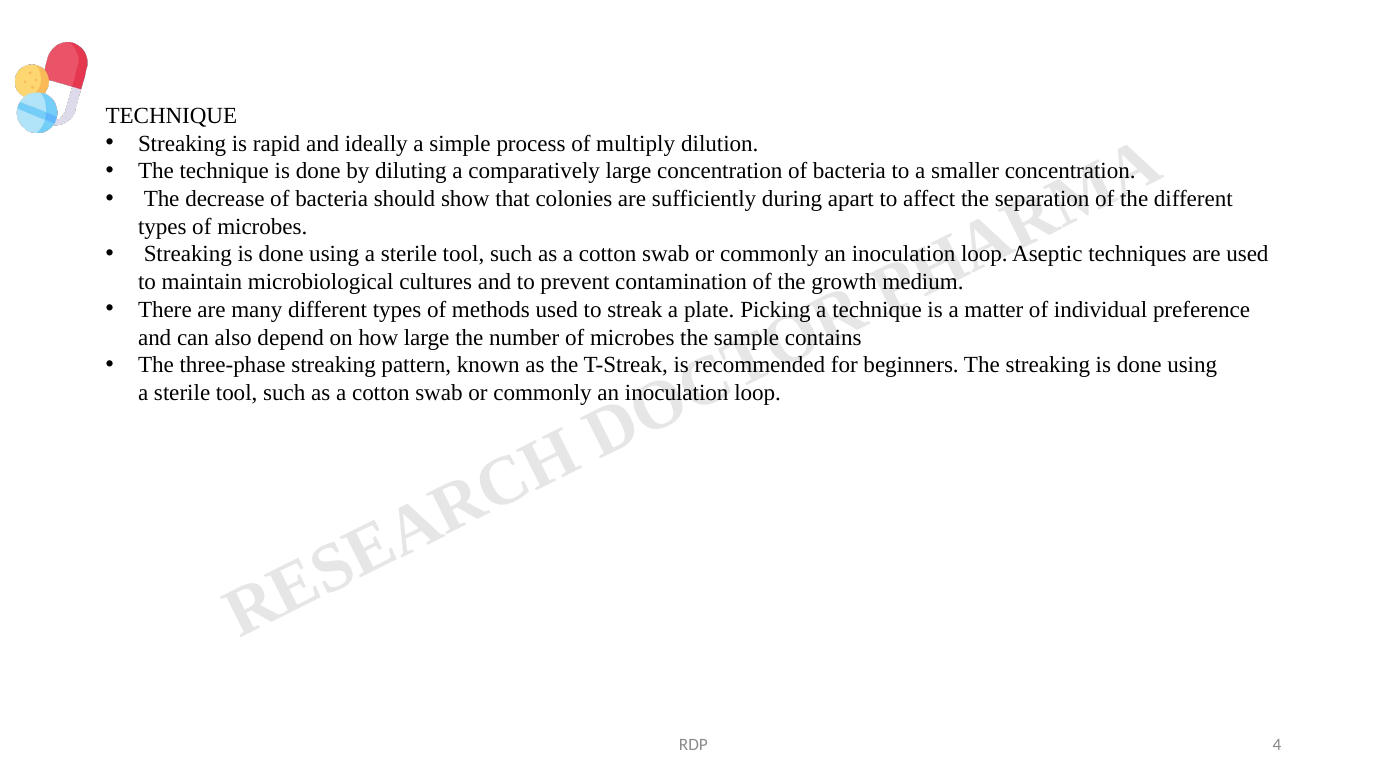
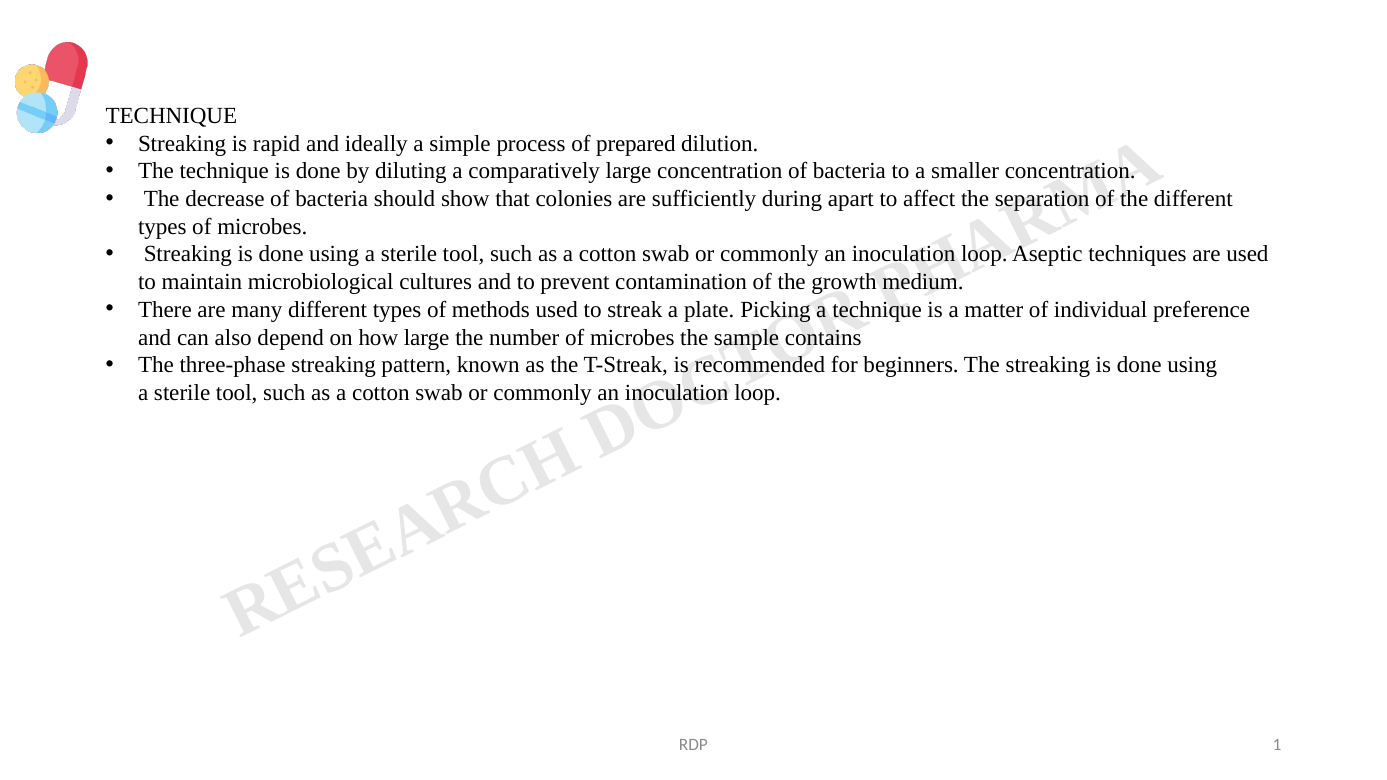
multiply: multiply -> prepared (636, 143)
4: 4 -> 1 (1277, 745)
